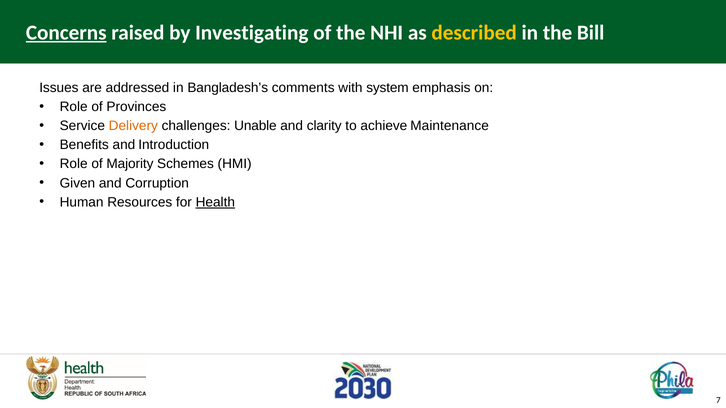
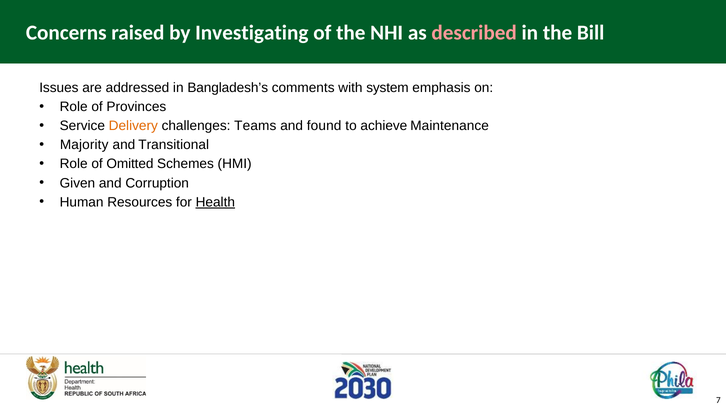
Concerns underline: present -> none (66, 33)
described colour: yellow -> pink (474, 33)
Unable: Unable -> Teams (255, 126)
clarity: clarity -> found (324, 126)
Benefits: Benefits -> Majority (84, 145)
Introduction: Introduction -> Transitional (174, 145)
Majority: Majority -> Omitted (130, 164)
